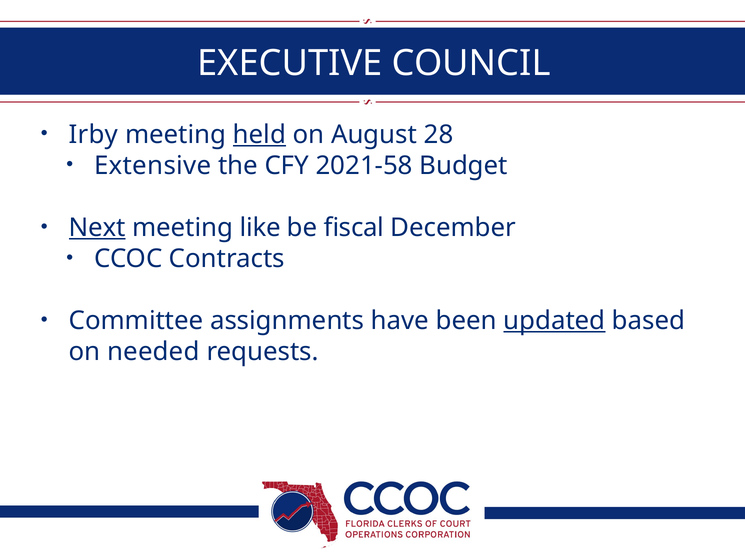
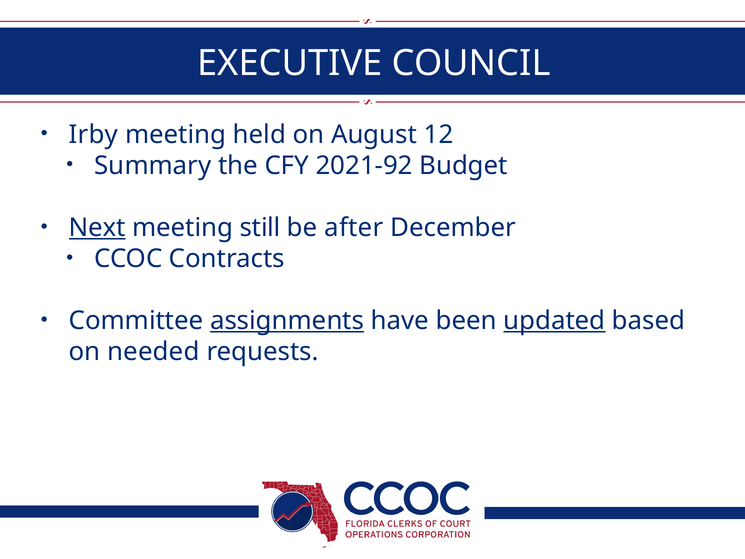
held underline: present -> none (259, 135)
28: 28 -> 12 (439, 135)
Extensive: Extensive -> Summary (153, 166)
2021-58: 2021-58 -> 2021-92 (364, 166)
like: like -> still (260, 228)
fiscal: fiscal -> after (354, 228)
assignments underline: none -> present (287, 321)
